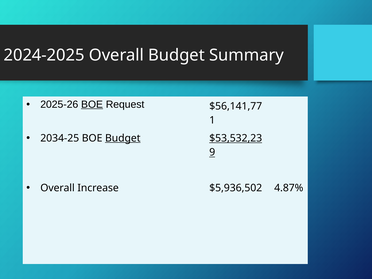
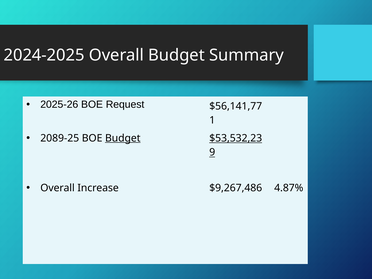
BOE underline: present -> none (92, 104)
2034-25: 2034-25 -> 2089-25 (60, 138)
$5,936,502: $5,936,502 -> $9,267,486 (236, 188)
